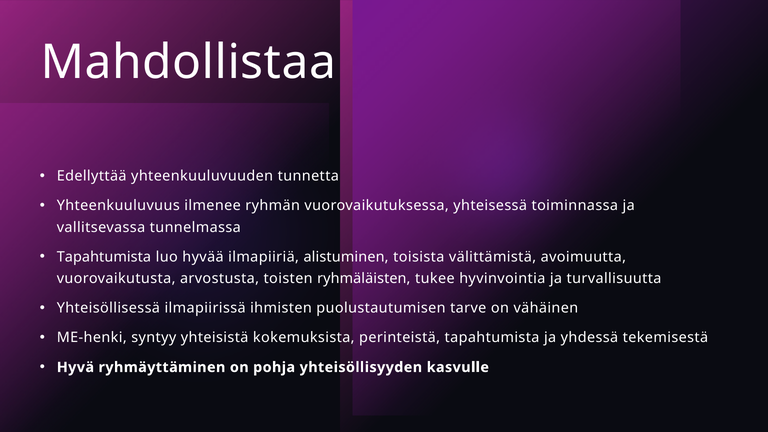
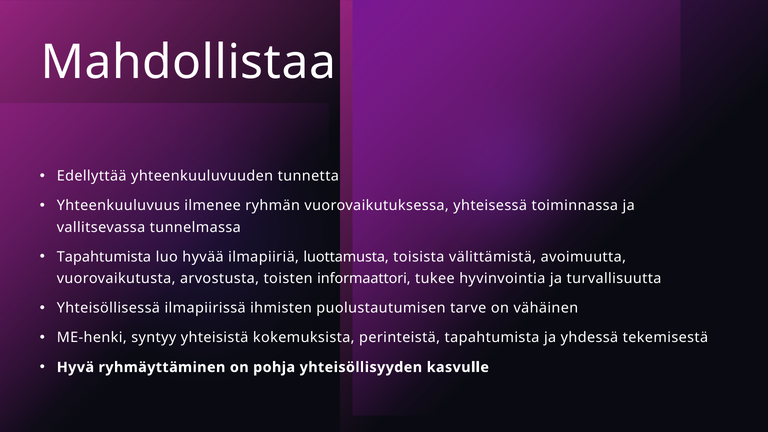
alistuminen: alistuminen -> luottamusta (346, 257)
ryhmäläisten: ryhmäläisten -> informaattori (364, 279)
